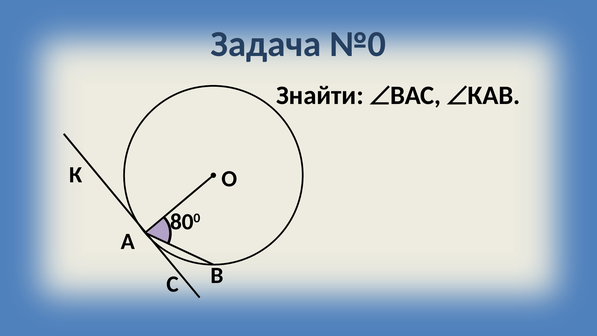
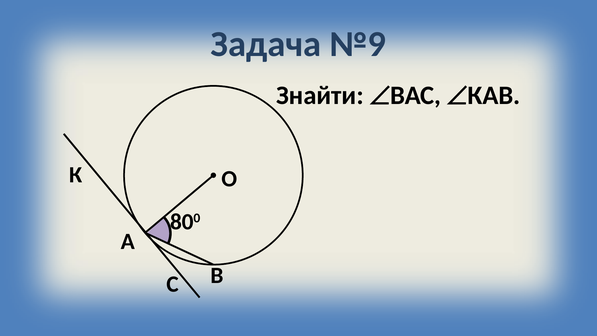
№0: №0 -> №9 (358, 44)
